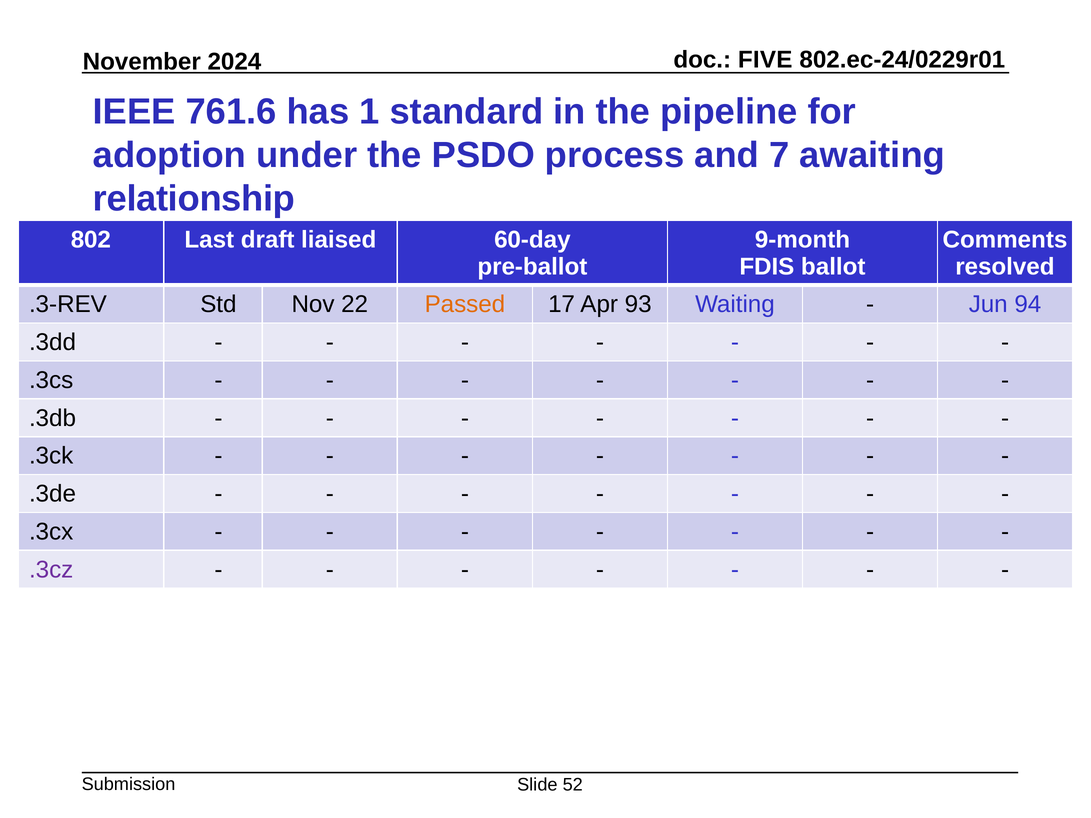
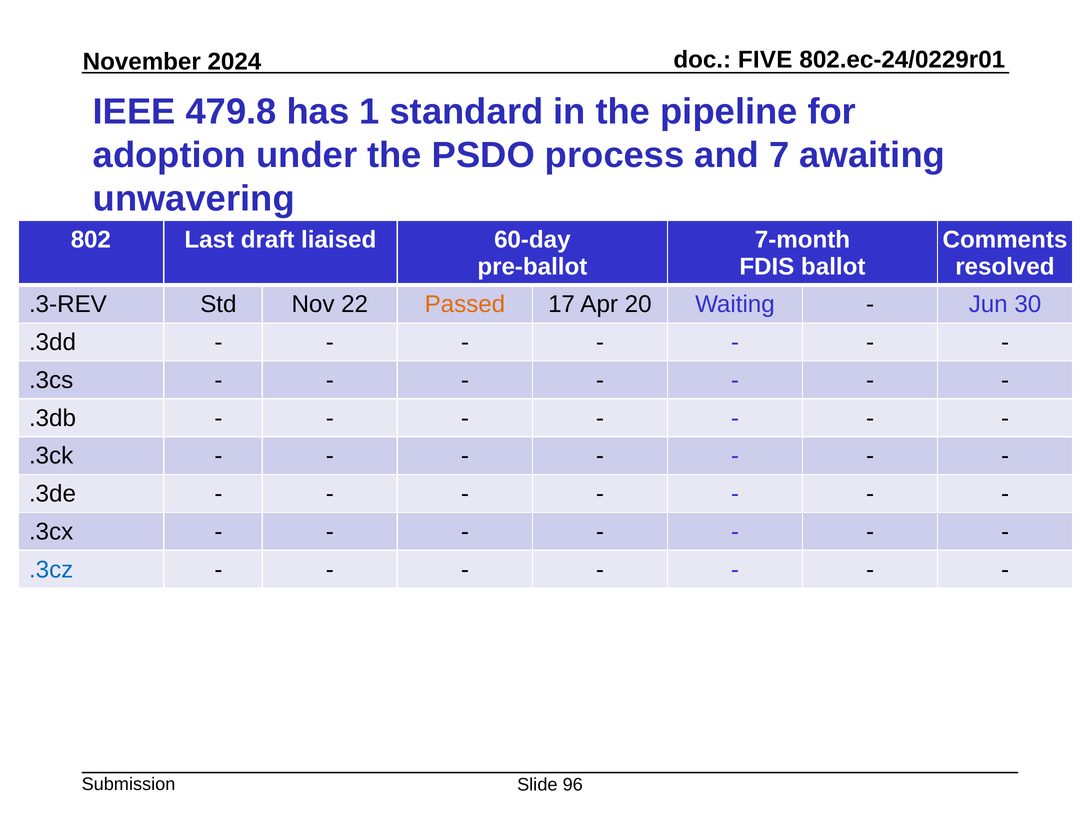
761.6: 761.6 -> 479.8 (231, 112)
relationship: relationship -> unwavering (194, 199)
9-month: 9-month -> 7-month (802, 240)
93: 93 -> 20 (638, 305)
94: 94 -> 30 (1028, 305)
.3cz colour: purple -> blue (51, 570)
52: 52 -> 96 (573, 785)
